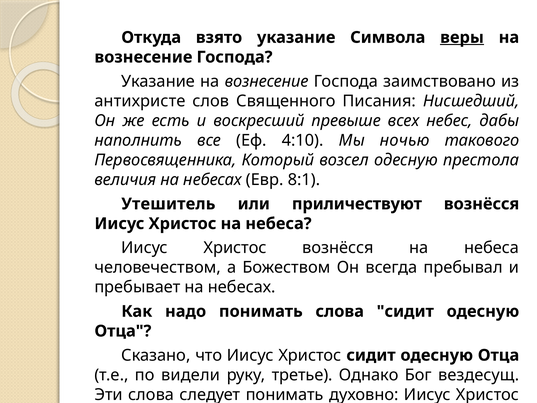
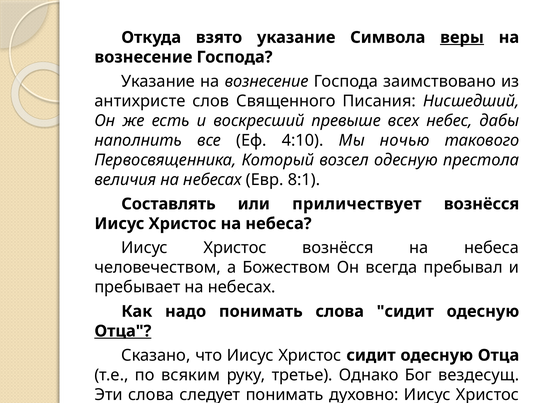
Утешитель: Утешитель -> Составлять (168, 204)
приличествуют: приличествуют -> приличествует (357, 204)
Отца underline: none -> present (123, 331)
видели: видели -> всяким (191, 375)
